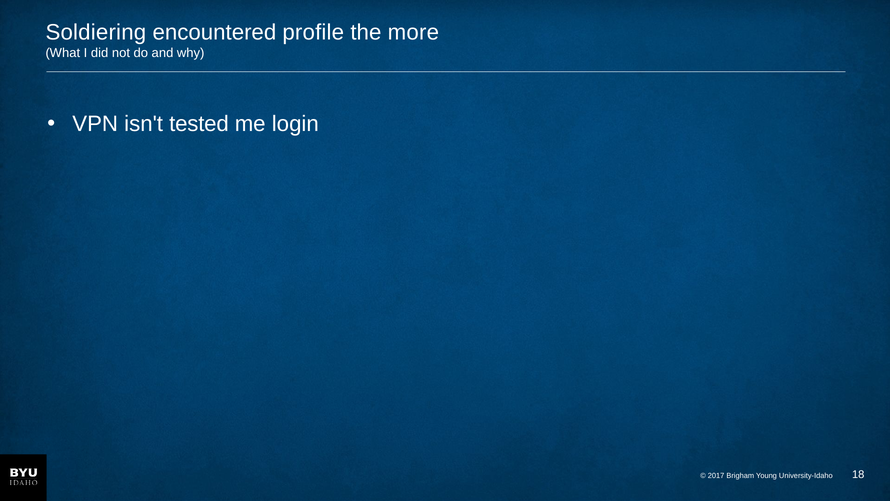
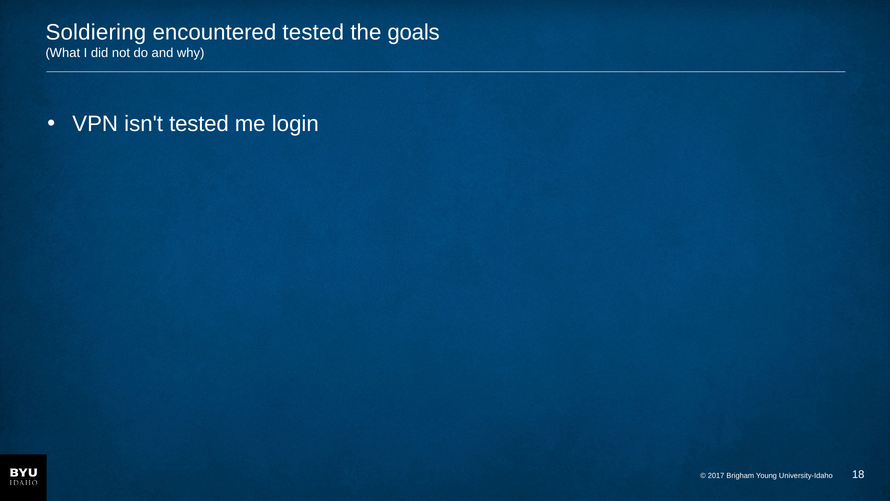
encountered profile: profile -> tested (313, 32)
more: more -> goals (414, 32)
